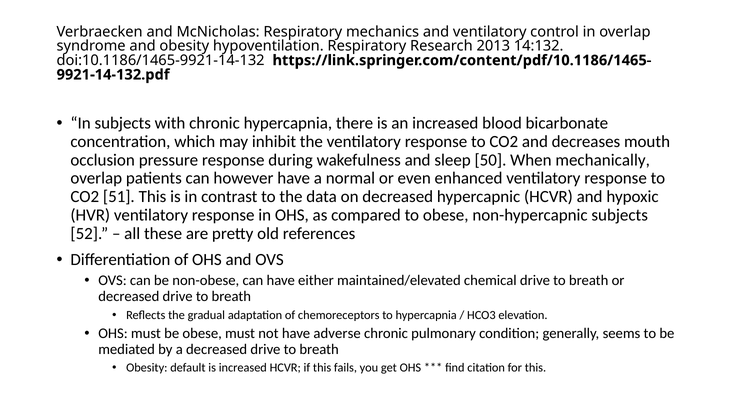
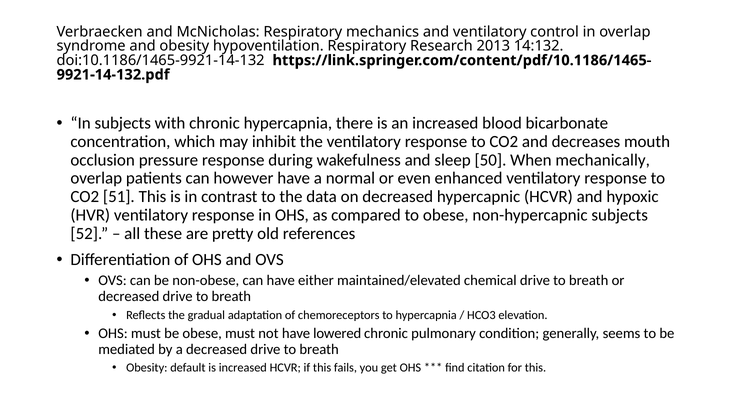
adverse: adverse -> lowered (337, 333)
